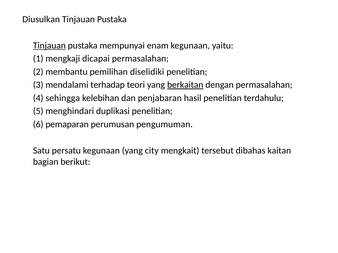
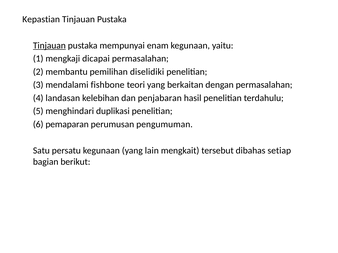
Diusulkan: Diusulkan -> Kepastian (41, 19)
terhadap: terhadap -> fishbone (108, 85)
berkaitan underline: present -> none (185, 85)
sehingga: sehingga -> landasan (63, 98)
city: city -> lain (152, 151)
kaitan: kaitan -> setiap (279, 151)
